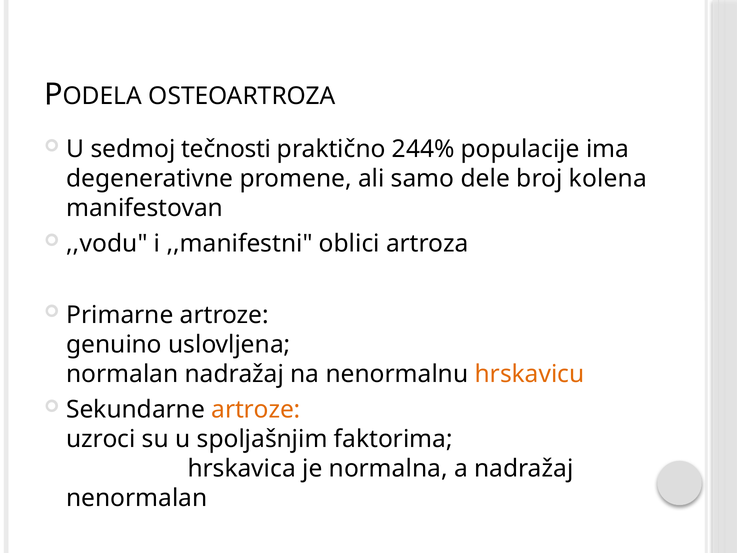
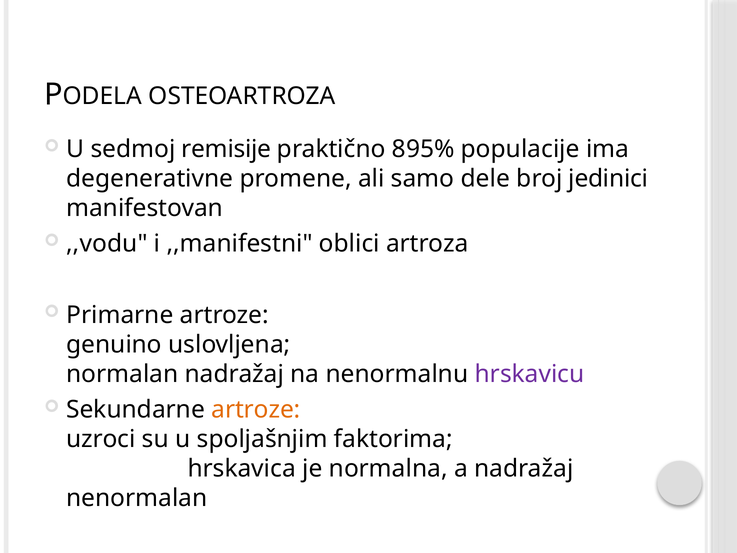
tečnosti: tečnosti -> remisije (226, 149)
244%: 244% -> 895% (423, 149)
kolena: kolena -> jedinici (608, 179)
hrskavicu colour: orange -> purple (530, 374)
